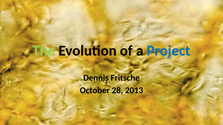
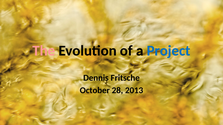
The colour: light green -> pink (44, 51)
